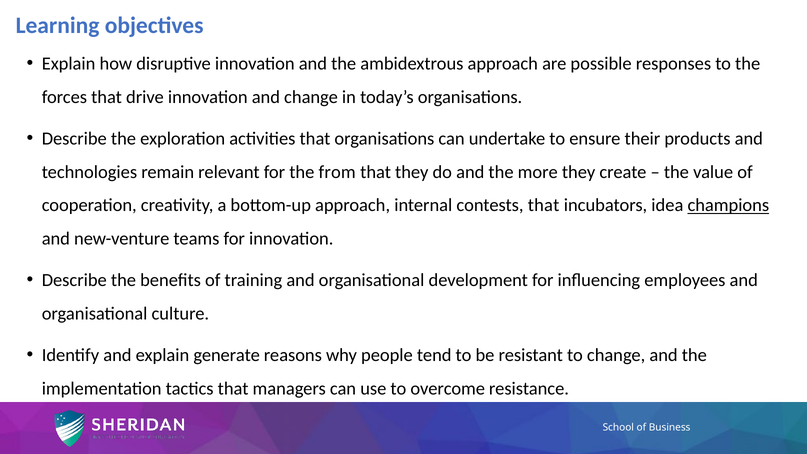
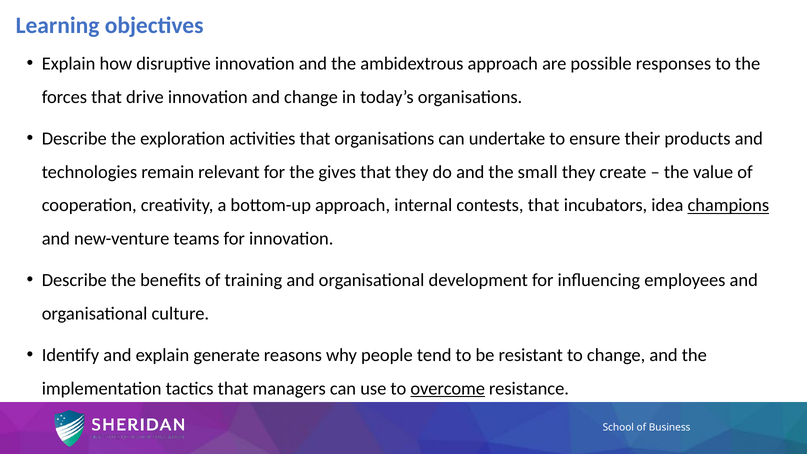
from: from -> gives (337, 172)
more: more -> small (538, 172)
overcome underline: none -> present (448, 388)
